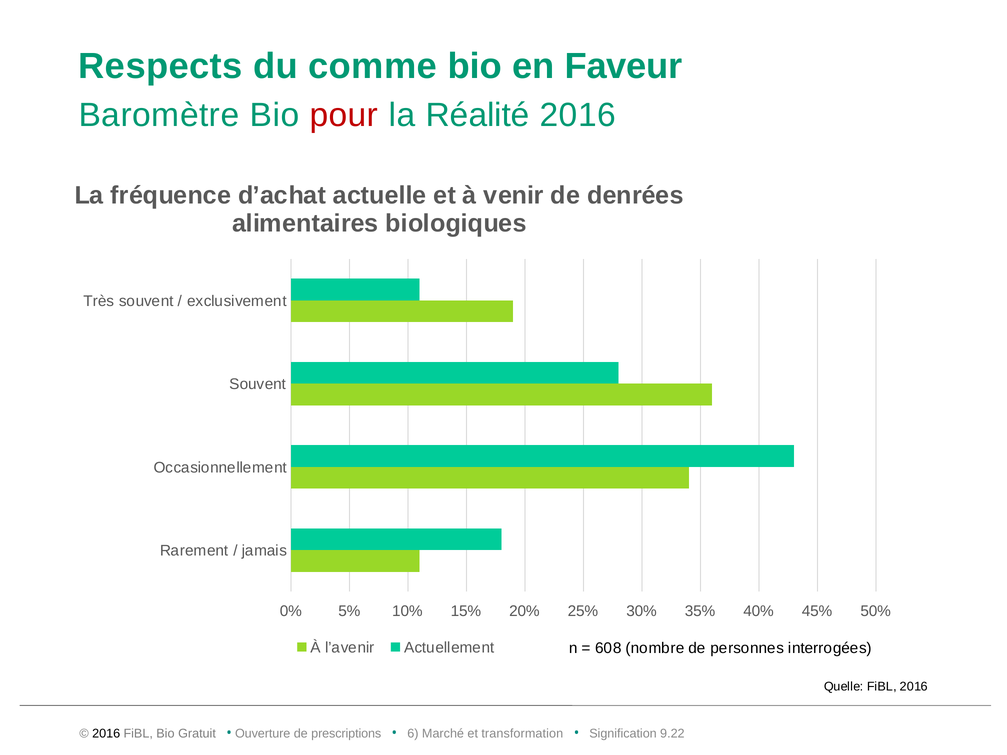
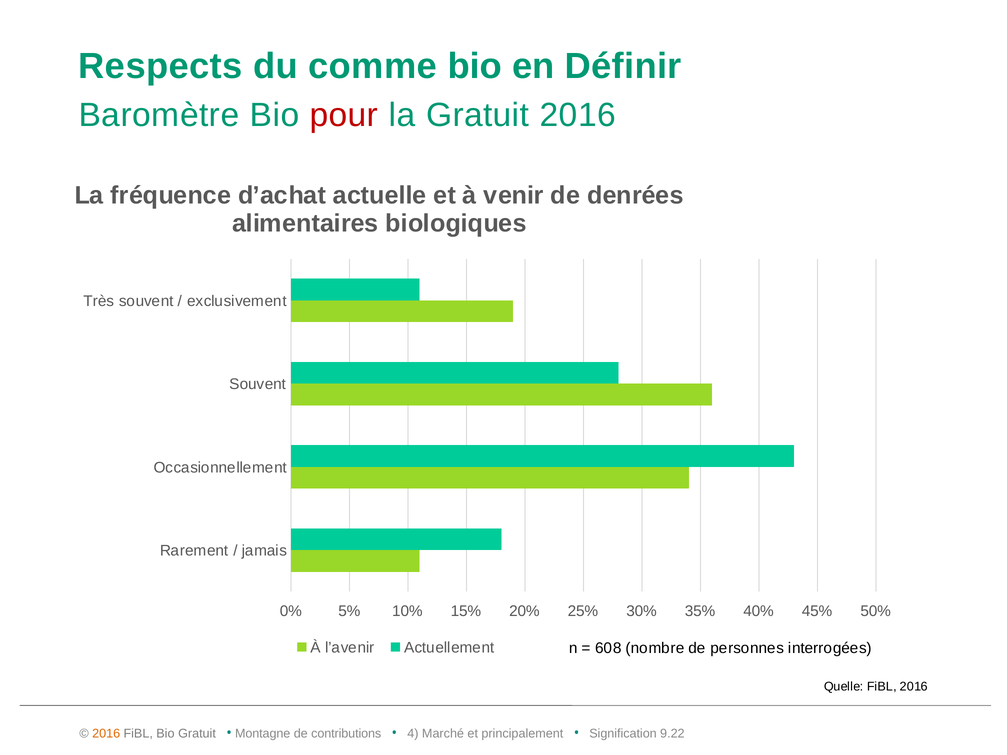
Faveur: Faveur -> Définir (623, 66)
la Réalité: Réalité -> Gratuit (477, 115)
2016 colour: black -> orange (106, 734)
Ouverture: Ouverture -> Montagne (263, 734)
prescriptions: prescriptions -> contributions (346, 734)
6: 6 -> 4 (413, 734)
transformation: transformation -> principalement (522, 734)
